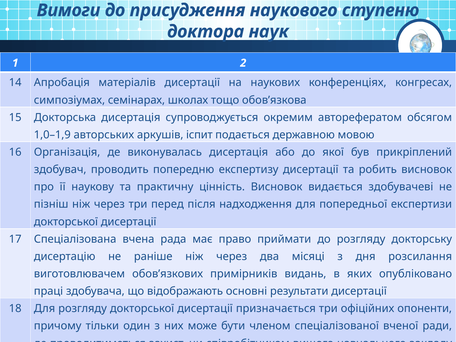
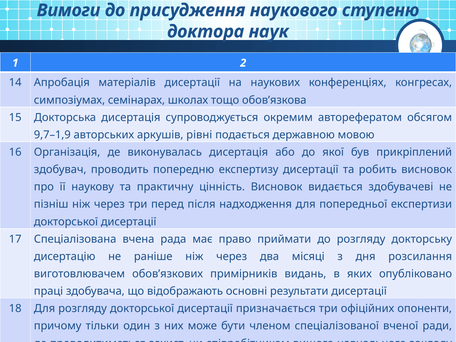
1,0–1,9: 1,0–1,9 -> 9,7–1,9 (52, 135)
іспит: іспит -> рівні (199, 135)
